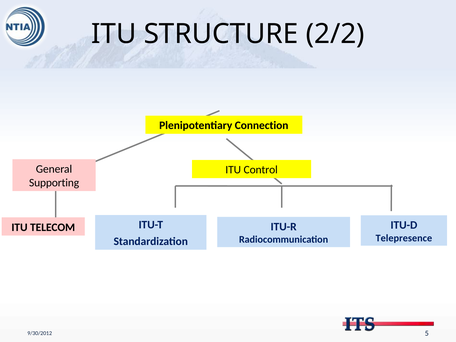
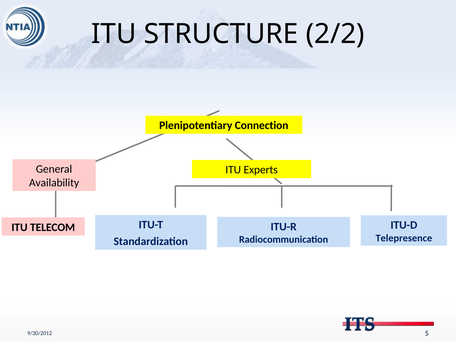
Control: Control -> Experts (261, 170)
Supporting: Supporting -> Availability (54, 183)
